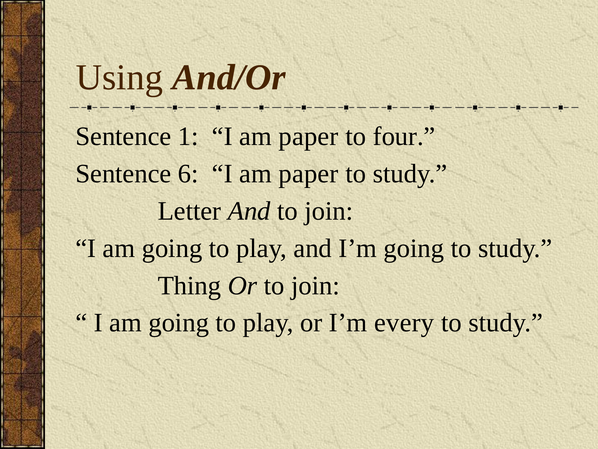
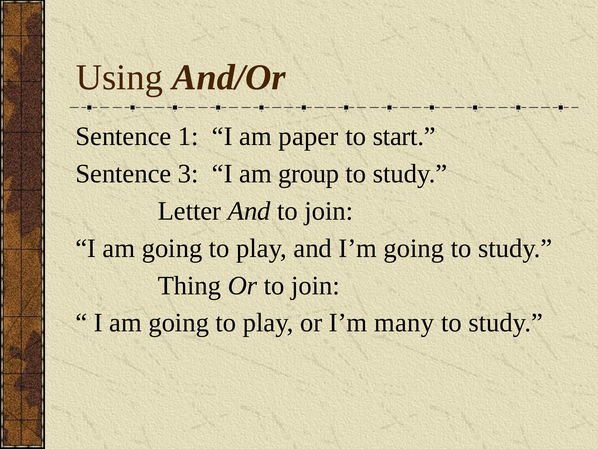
four: four -> start (404, 136)
6: 6 -> 3 (188, 174)
paper: paper -> group (309, 174)
every: every -> many (404, 322)
